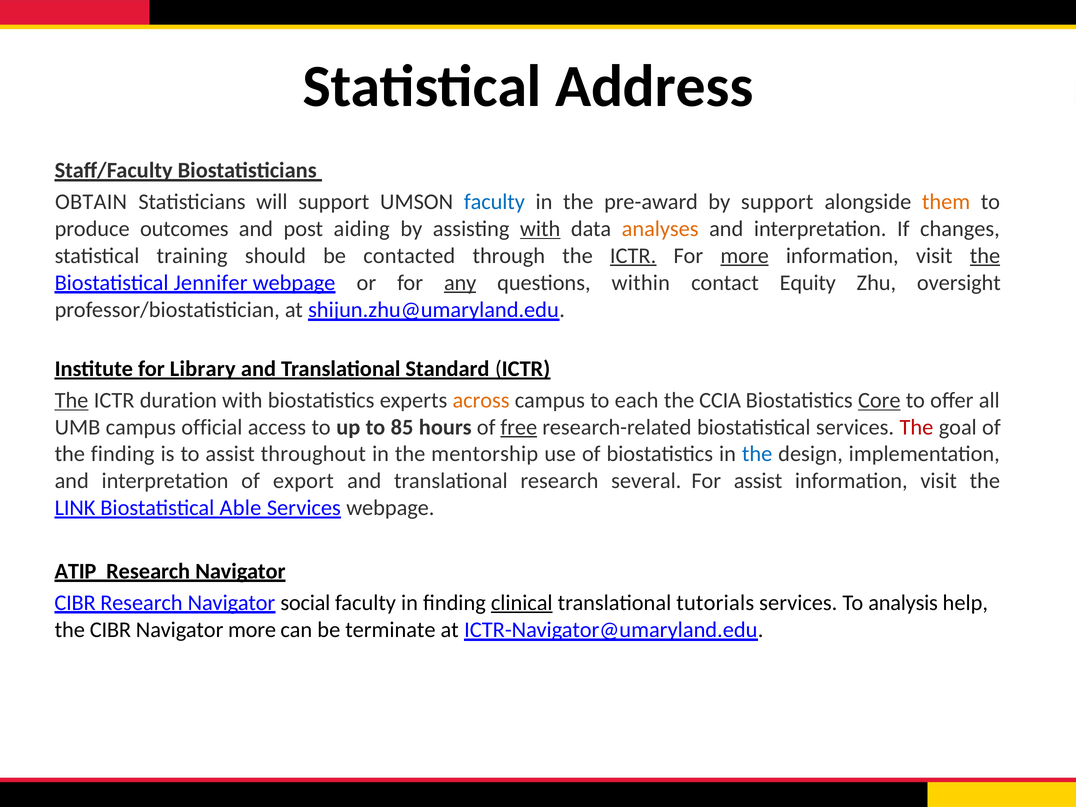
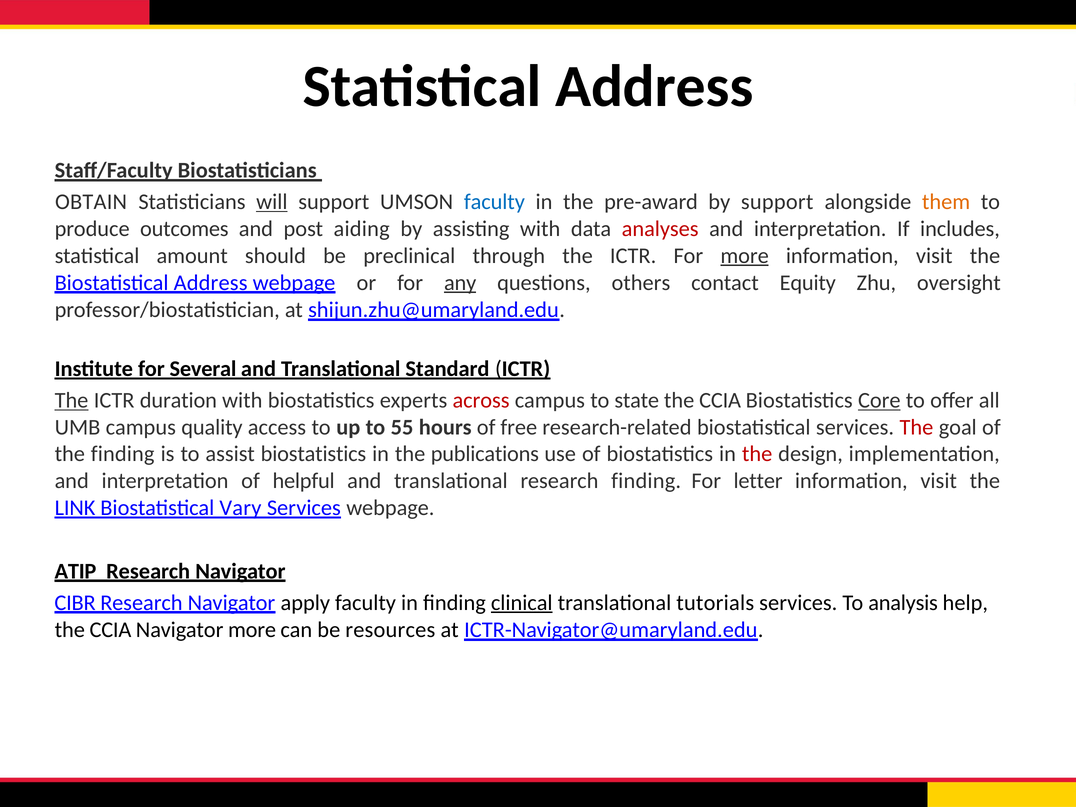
will underline: none -> present (272, 202)
with underline: present -> none (540, 229)
analyses colour: orange -> red (660, 229)
changes: changes -> includes (960, 229)
training: training -> amount (192, 256)
contacted: contacted -> preclinical (409, 256)
ICTR underline: present -> none (633, 256)
the underline: present -> none (985, 256)
Biostatistical Jennifer: Jennifer -> Address (211, 283)
within: within -> others (641, 283)
Library: Library -> Several (203, 369)
across colour: orange -> red (481, 400)
each: each -> state (637, 400)
official: official -> quality (212, 427)
85: 85 -> 55 (402, 427)
free underline: present -> none (519, 427)
assist throughout: throughout -> biostatistics (313, 454)
mentorship: mentorship -> publications (485, 454)
the colour: blue -> red (757, 454)
export: export -> helpful (304, 481)
research several: several -> finding (646, 481)
For assist: assist -> letter (758, 481)
Able: Able -> Vary (240, 508)
social: social -> apply (305, 603)
CIBR: CIBR -> CCIA (110, 630)
terminate: terminate -> resources (390, 630)
